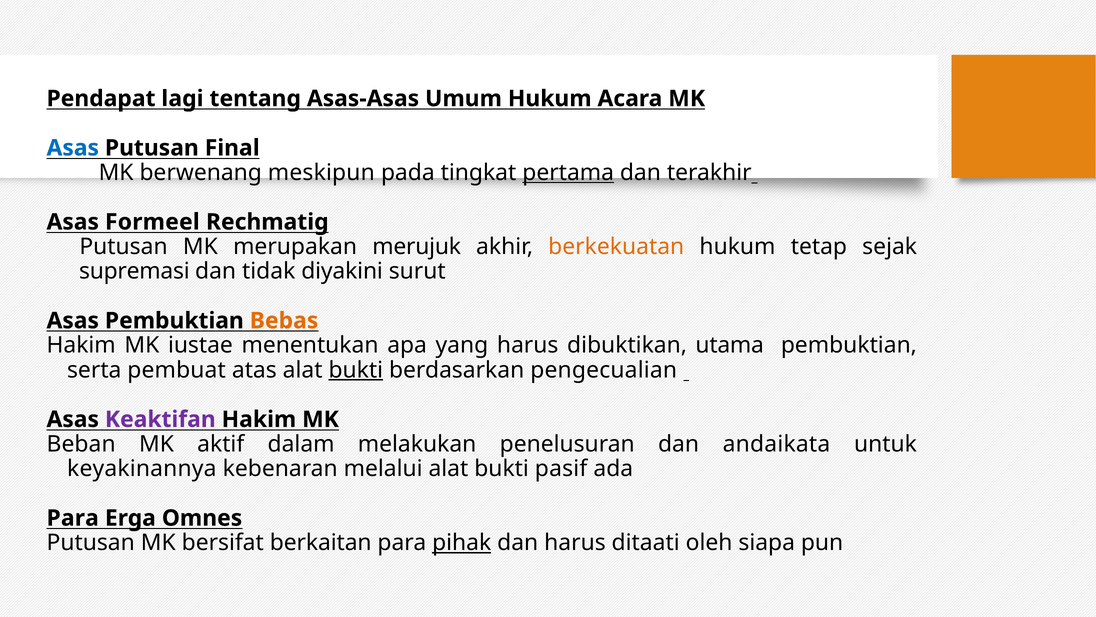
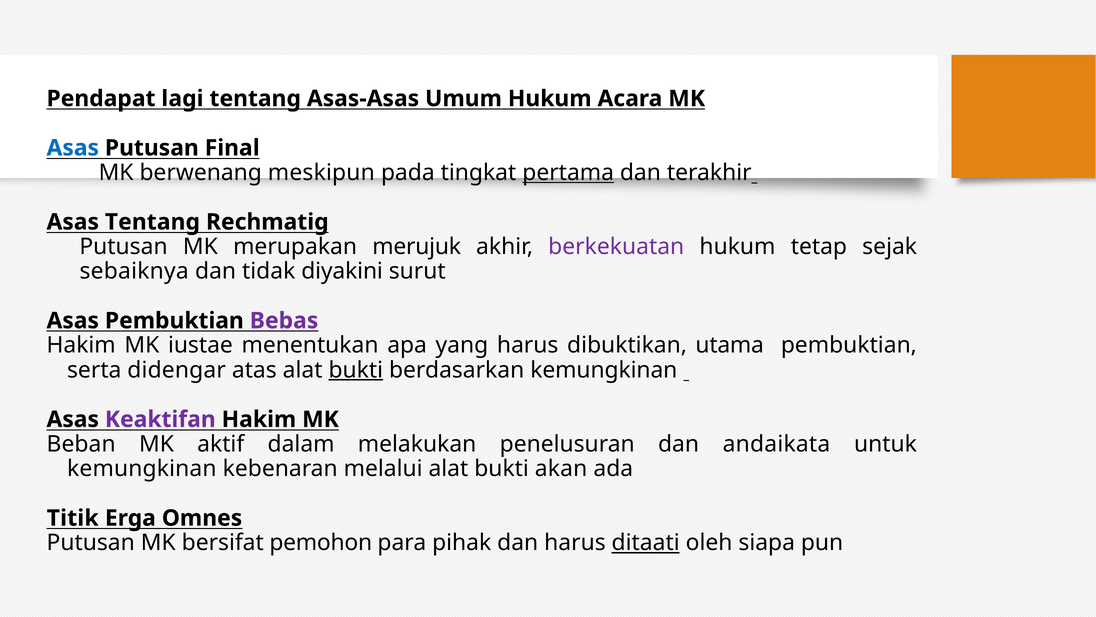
Asas Formeel: Formeel -> Tentang (152, 222)
berkekuatan colour: orange -> purple (616, 246)
supremasi: supremasi -> sebaiknya (134, 271)
Bebas colour: orange -> purple (284, 320)
pembuat: pembuat -> didengar (177, 370)
berdasarkan pengecualian: pengecualian -> kemungkinan (604, 370)
keyakinannya: keyakinannya -> kemungkinan (142, 468)
pasif: pasif -> akan (561, 468)
Para: Para -> Titik (73, 518)
berkaitan: berkaitan -> pemohon (321, 542)
pihak underline: present -> none (462, 542)
ditaati underline: none -> present (646, 542)
